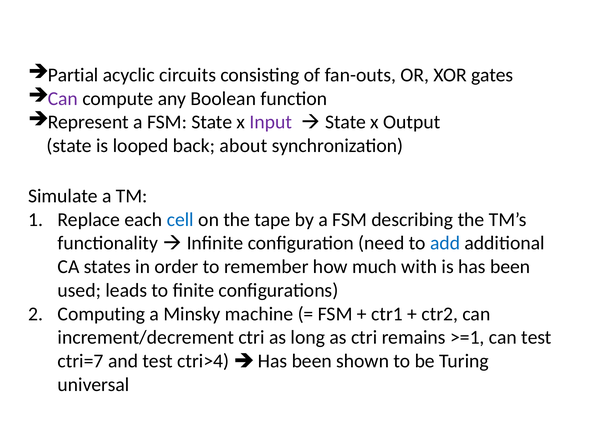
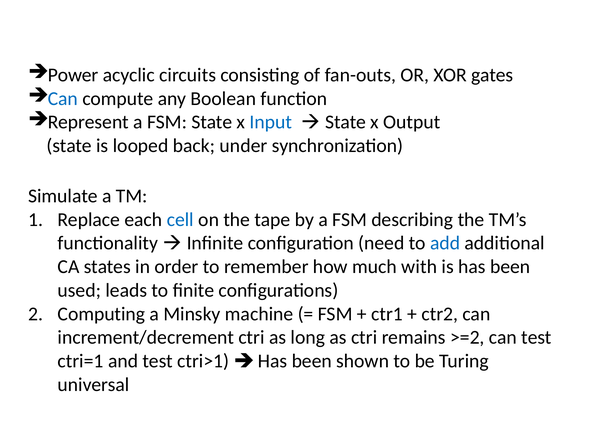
Partial: Partial -> Power (73, 75)
Can colour: purple -> blue (63, 99)
Input colour: purple -> blue (271, 122)
about: about -> under (244, 146)
>=1: >=1 -> >=2 (467, 338)
ctri=7: ctri=7 -> ctri=1 (81, 361)
ctri>4: ctri>4 -> ctri>1 (203, 361)
